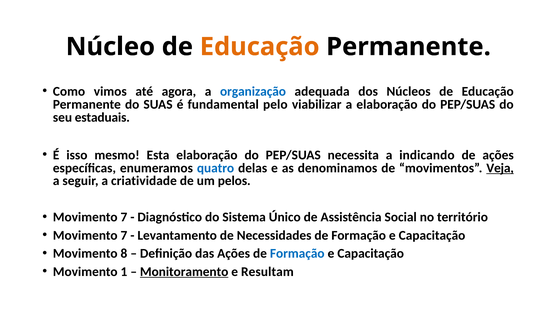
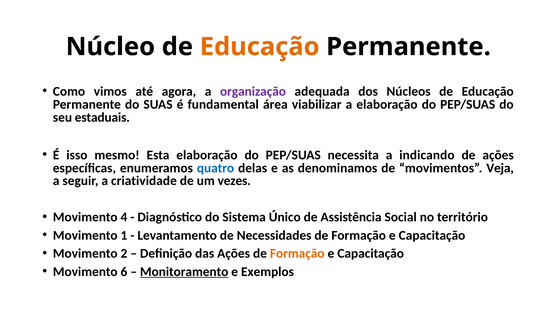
organização colour: blue -> purple (253, 91)
pelo: pelo -> área (275, 104)
Veja underline: present -> none (500, 168)
pelos: pelos -> vezes (234, 181)
7: 7 -> 4 (124, 217)
7: 7 -> 1 (124, 236)
8: 8 -> 2 (124, 254)
Formação colour: blue -> orange (297, 254)
1: 1 -> 6 (124, 272)
Resultam: Resultam -> Exemplos (267, 272)
